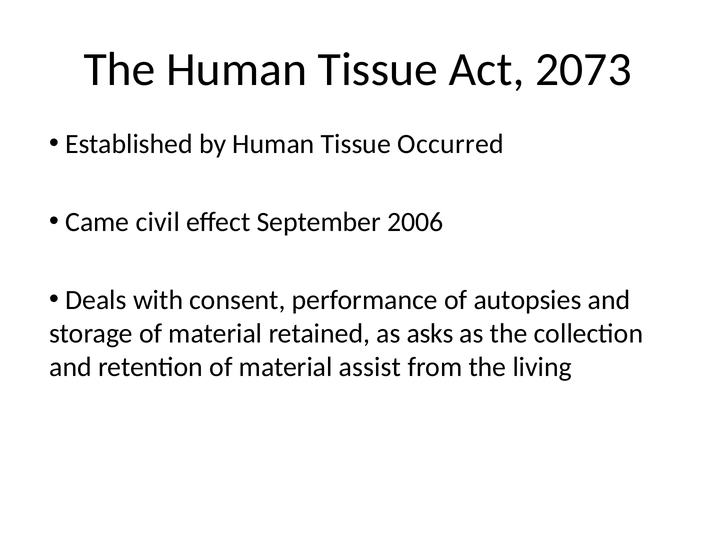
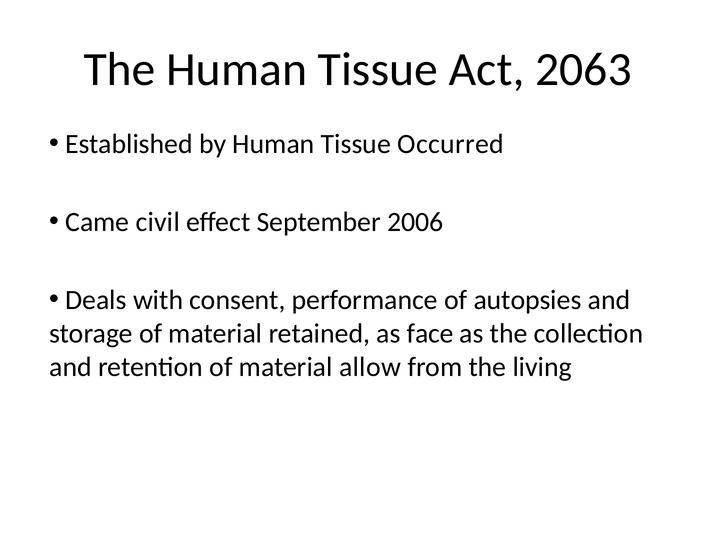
2073: 2073 -> 2063 (583, 70)
asks: asks -> face (430, 334)
assist: assist -> allow (370, 367)
